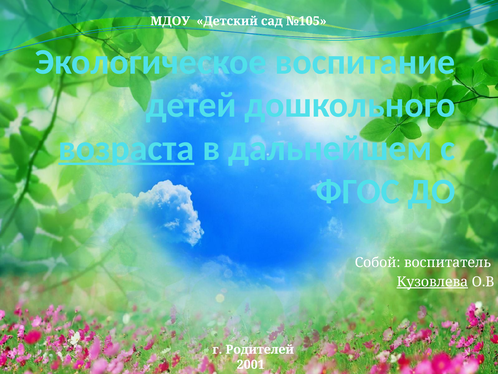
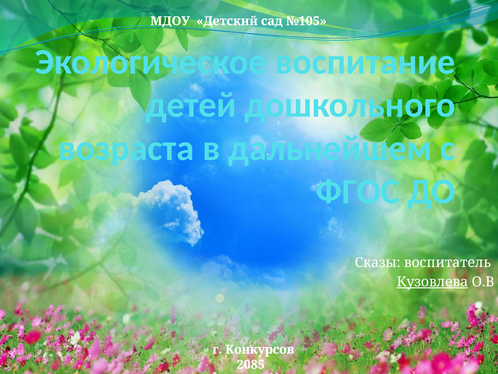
возраста underline: present -> none (126, 148)
Собой: Собой -> Сказы (378, 262)
Родителей: Родителей -> Конкурсов (260, 349)
2001: 2001 -> 2085 (251, 364)
